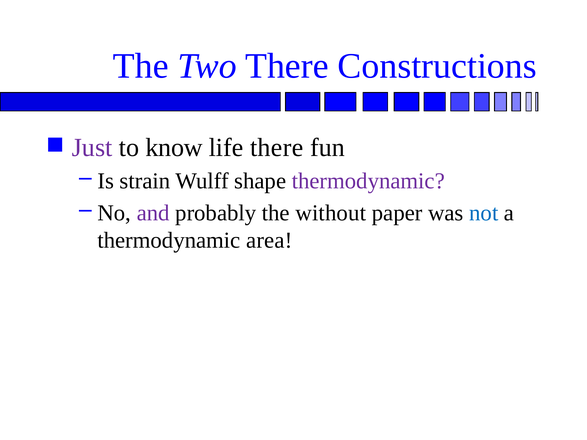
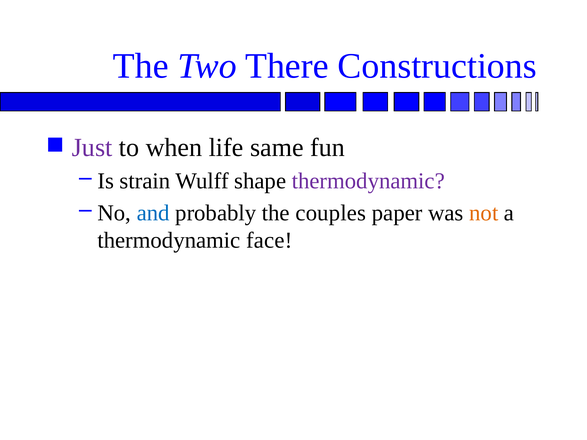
know: know -> when (174, 147)
life there: there -> same (277, 147)
and colour: purple -> blue (153, 213)
without: without -> couples (331, 213)
not colour: blue -> orange (484, 213)
area: area -> face (269, 241)
